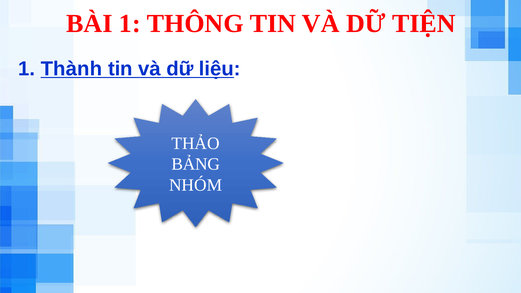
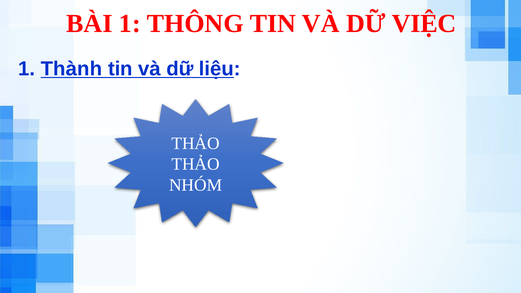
TIỆN: TIỆN -> VIỆC (424, 24)
BẢNG: BẢNG -> THẢO (196, 164)
